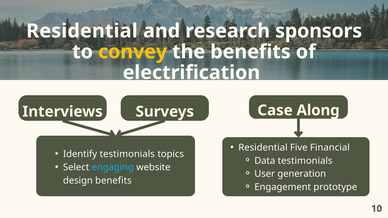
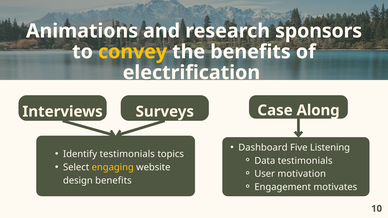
Residential: Residential -> Animations (82, 31)
Residential: Residential -> Dashboard (263, 148)
Financial: Financial -> Listening (330, 148)
engaging colour: light blue -> yellow (113, 167)
generation: generation -> motivation (302, 174)
prototype: prototype -> motivates (335, 187)
